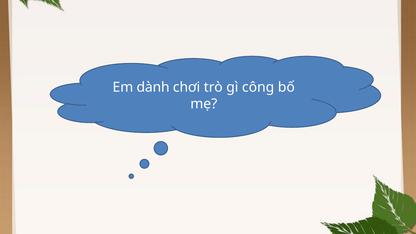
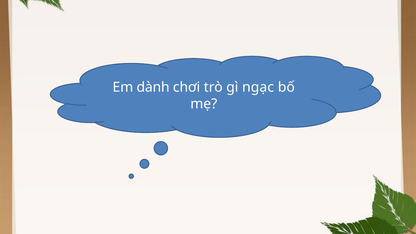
công: công -> ngạc (258, 87)
